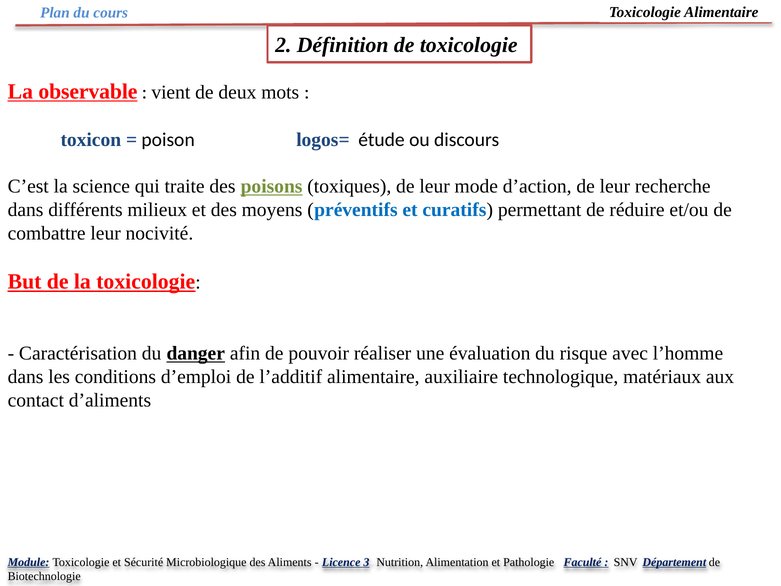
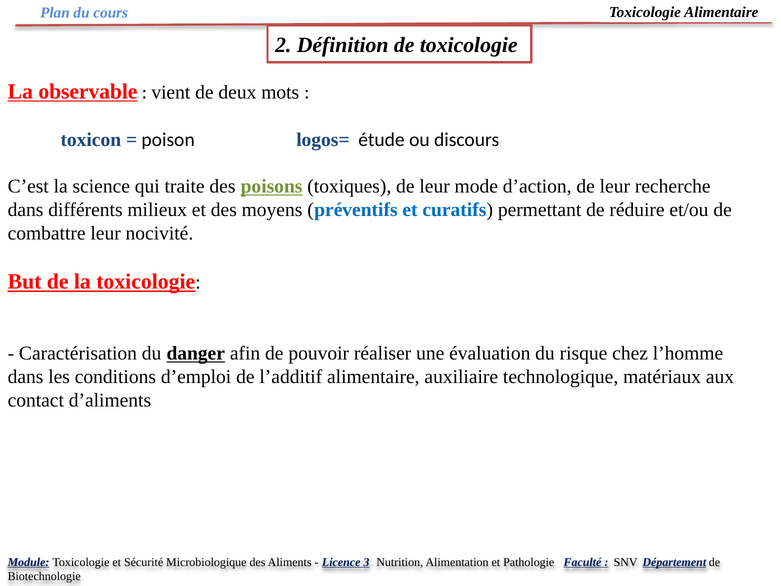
avec: avec -> chez (630, 353)
